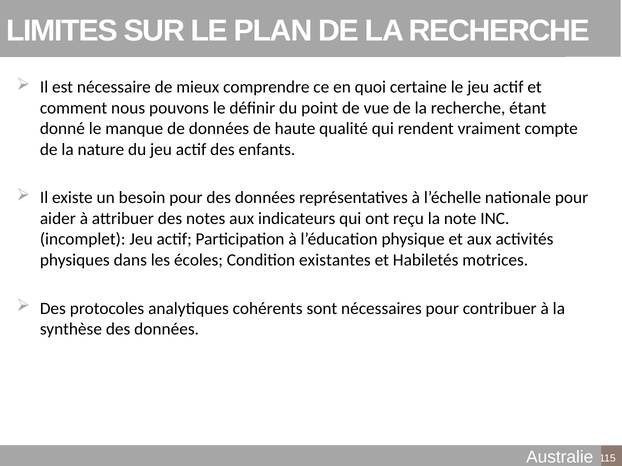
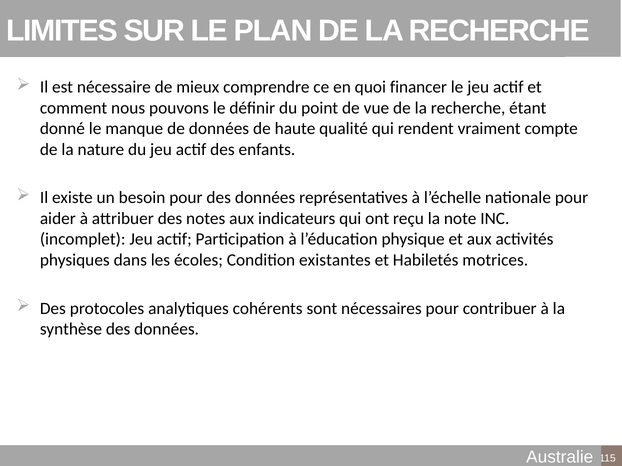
certaine: certaine -> financer (418, 87)
